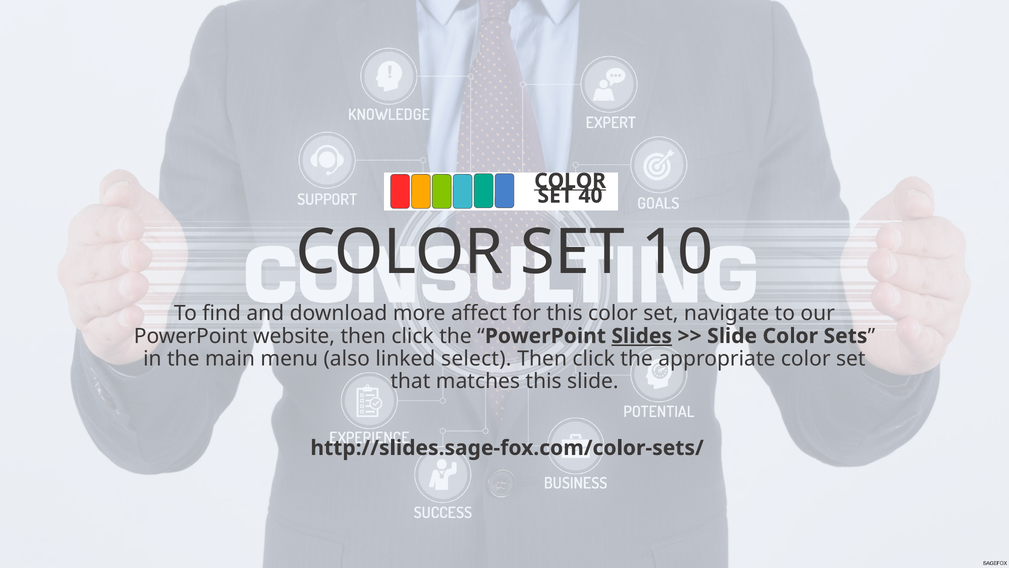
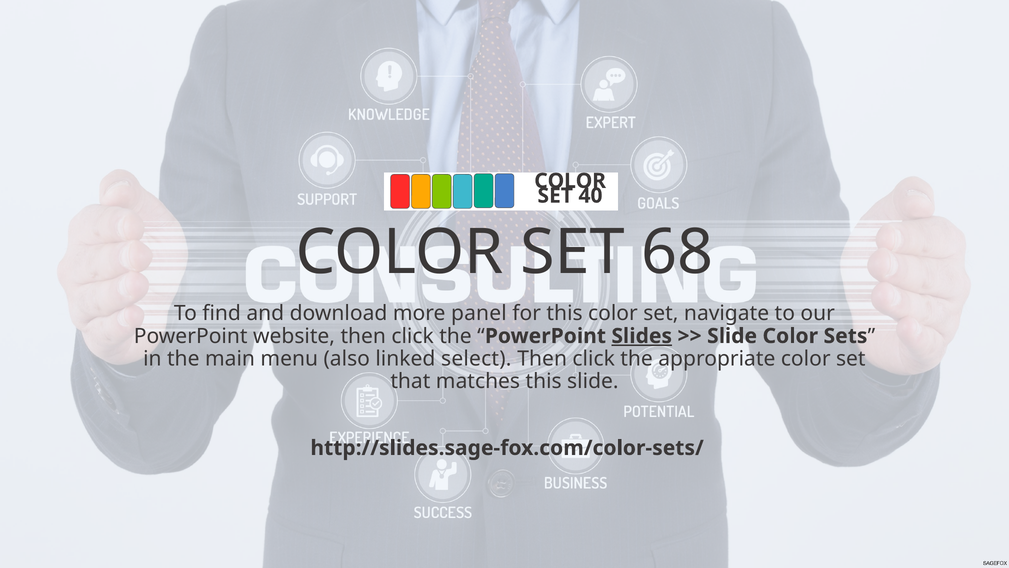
COLOR underline: present -> none (570, 181)
10: 10 -> 68 (677, 252)
affect: affect -> panel (479, 313)
